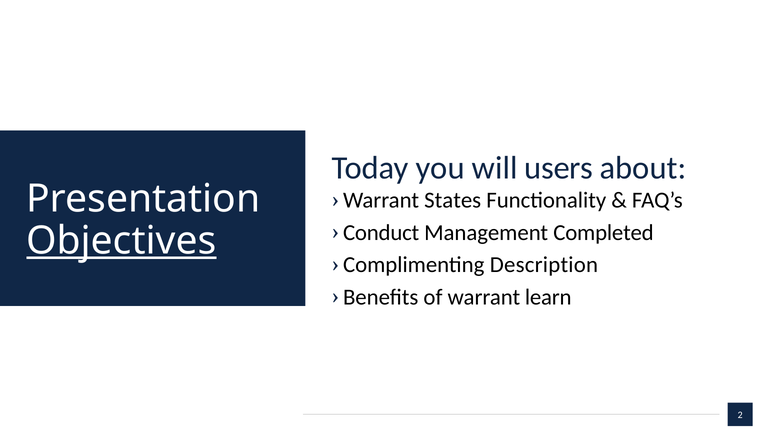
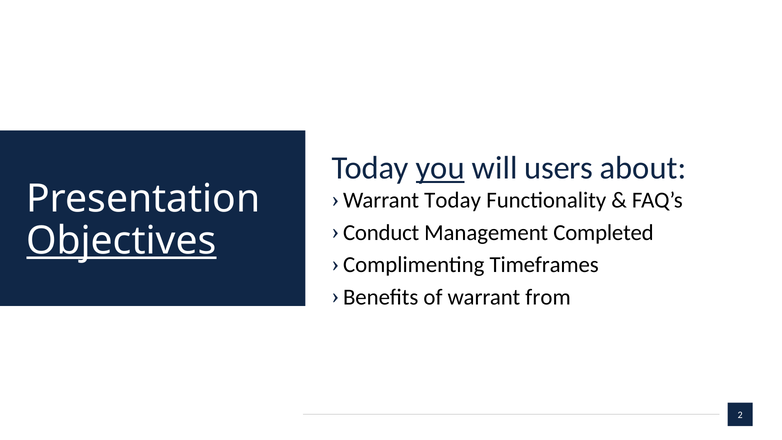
you underline: none -> present (440, 168)
Warrant States: States -> Today (453, 200)
Description: Description -> Timeframes (544, 265)
learn: learn -> from (548, 297)
